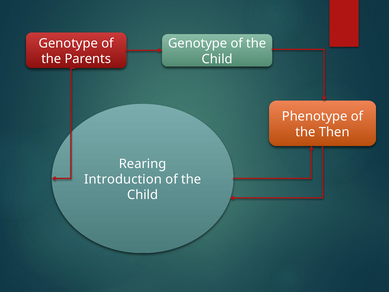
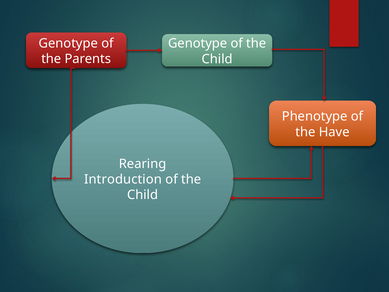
Then: Then -> Have (334, 132)
